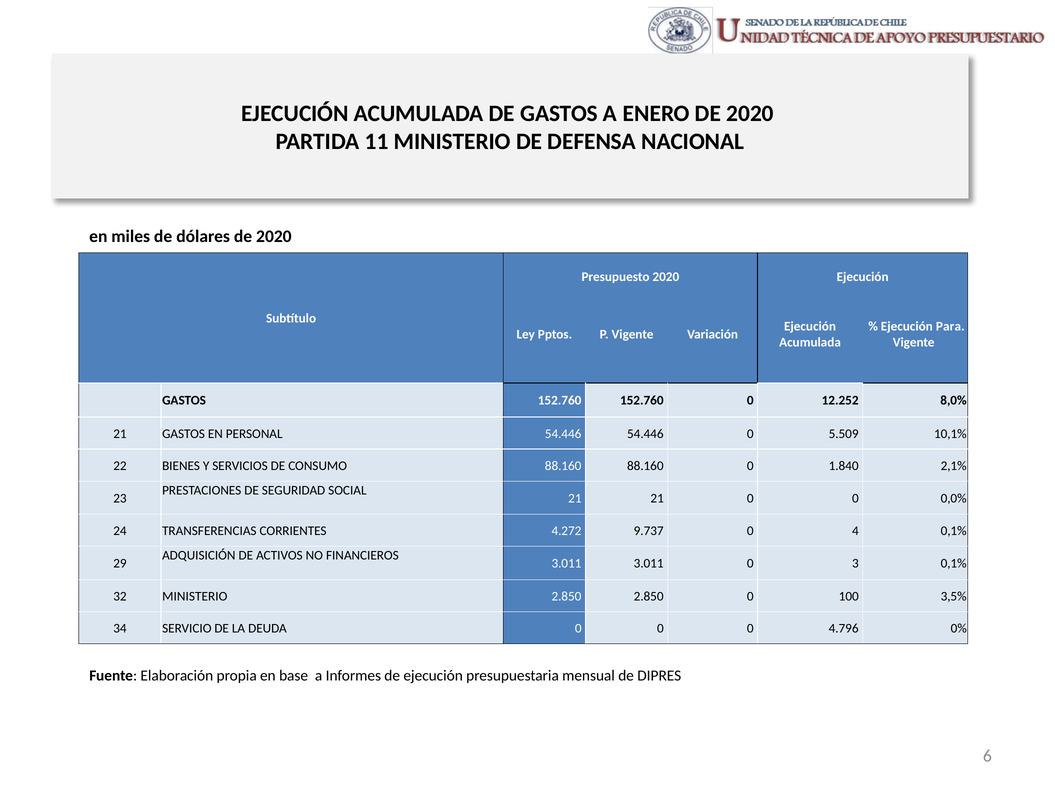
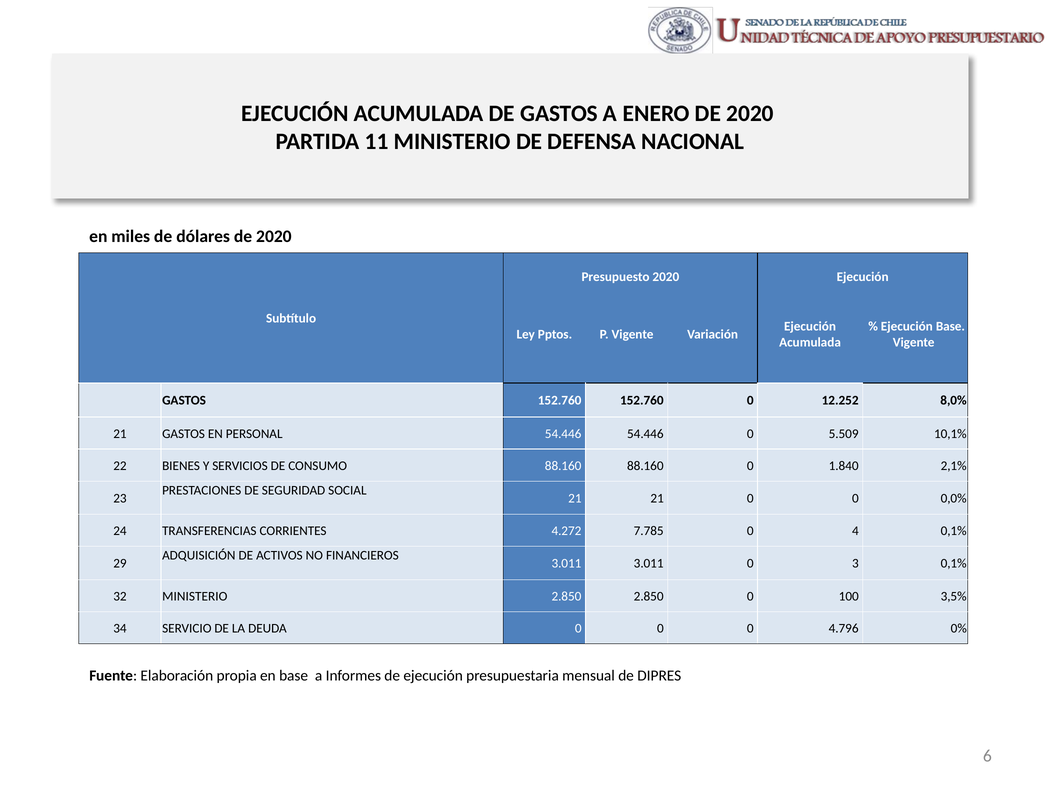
Ejecución Para: Para -> Base (950, 326)
9.737: 9.737 -> 7.785 (649, 530)
